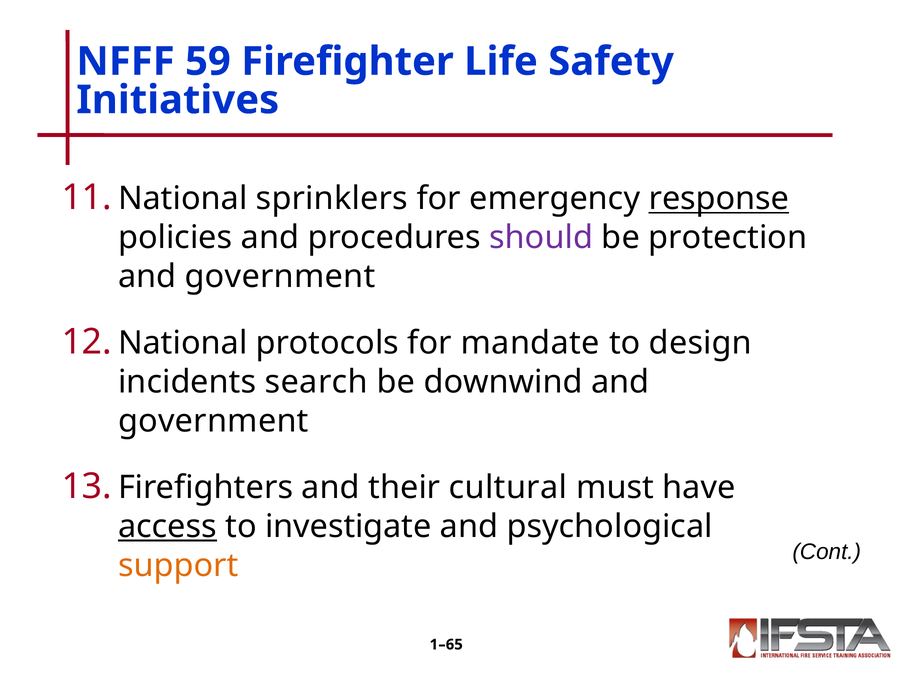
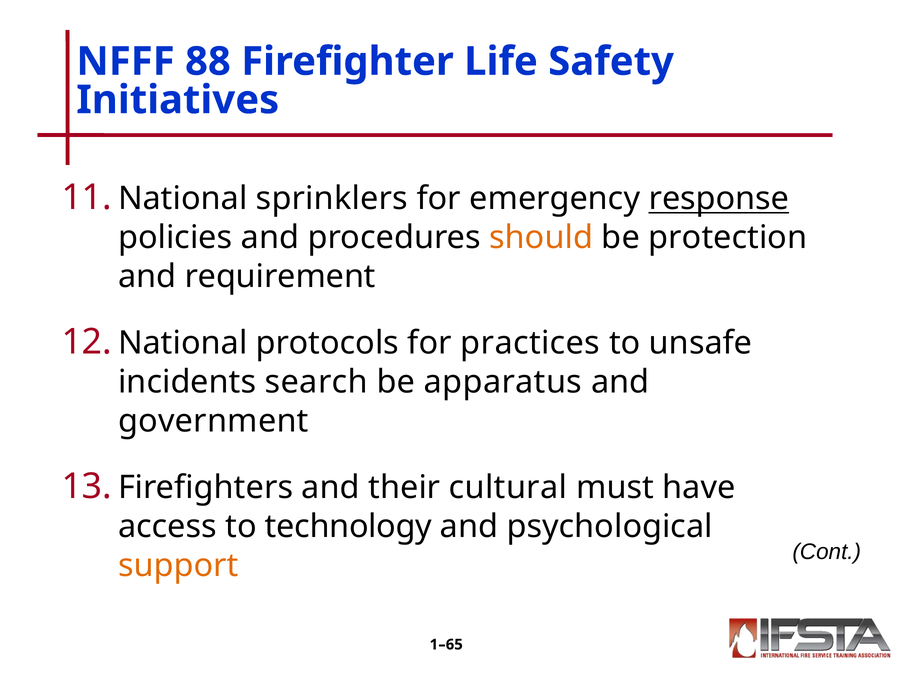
59: 59 -> 88 (208, 62)
should colour: purple -> orange (541, 238)
government: government -> requirement (280, 277)
mandate: mandate -> practices (530, 343)
design: design -> unsafe (701, 343)
downwind: downwind -> apparatus (503, 382)
access underline: present -> none (167, 527)
investigate: investigate -> technology (348, 527)
